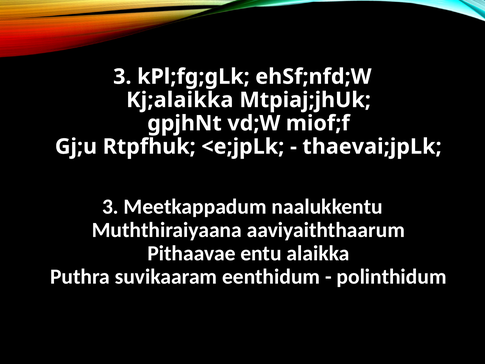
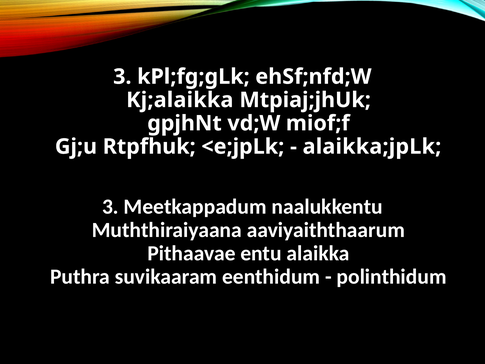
thaevai;jpLk: thaevai;jpLk -> alaikka;jpLk (372, 147)
